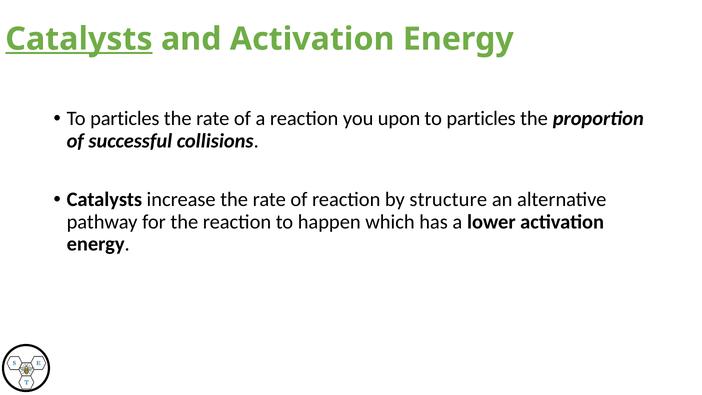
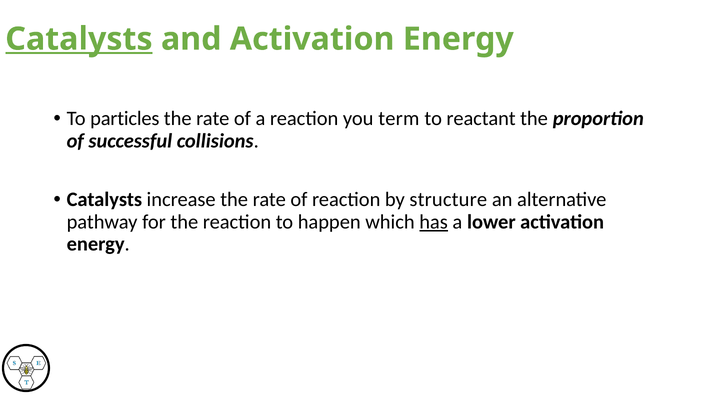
upon: upon -> term (399, 119)
particles: particles -> reactant (481, 119)
has underline: none -> present (434, 222)
